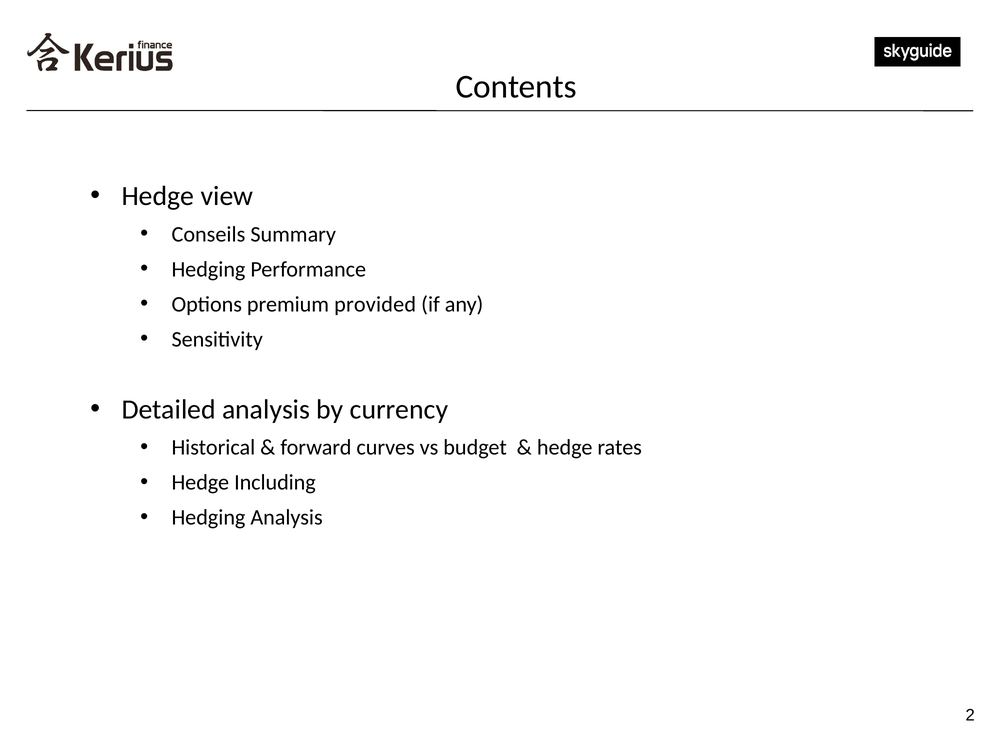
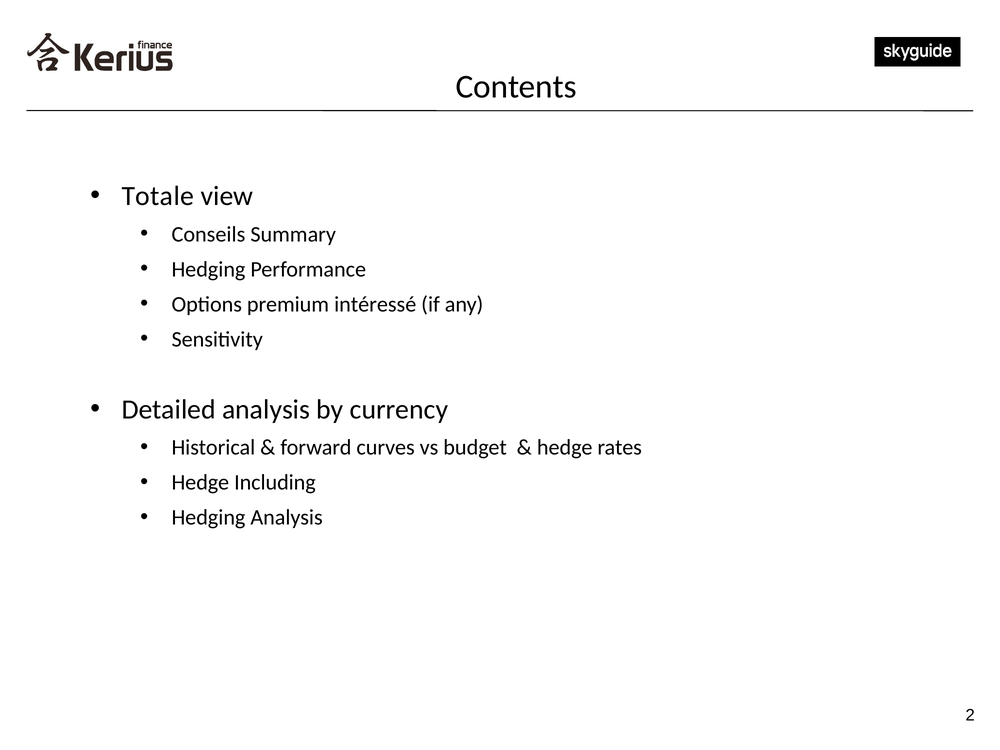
Hedge: Hedge -> Totale (158, 196)
provided: provided -> intéressé (375, 304)
